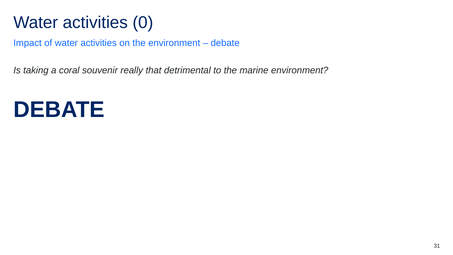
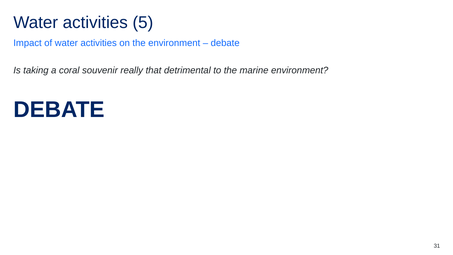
0: 0 -> 5 (143, 22)
